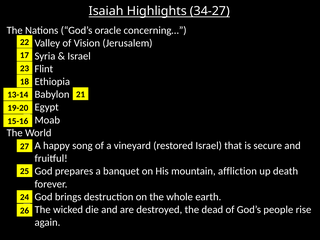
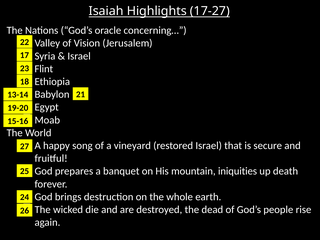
34-27: 34-27 -> 17-27 (210, 11)
affliction: affliction -> iniquities (238, 171)
